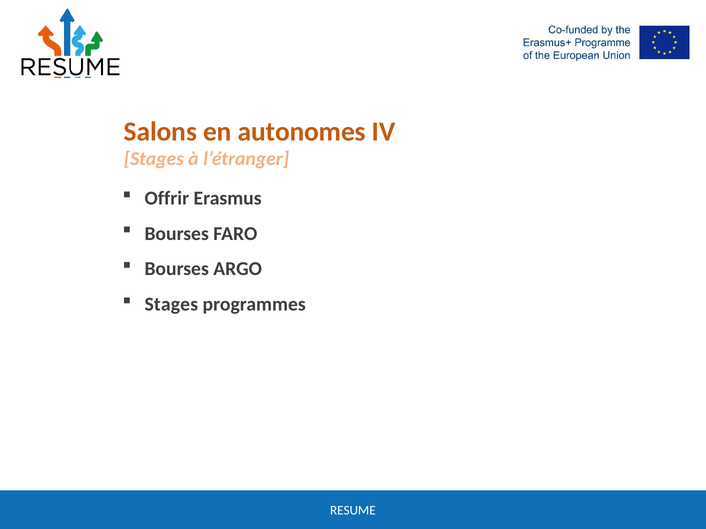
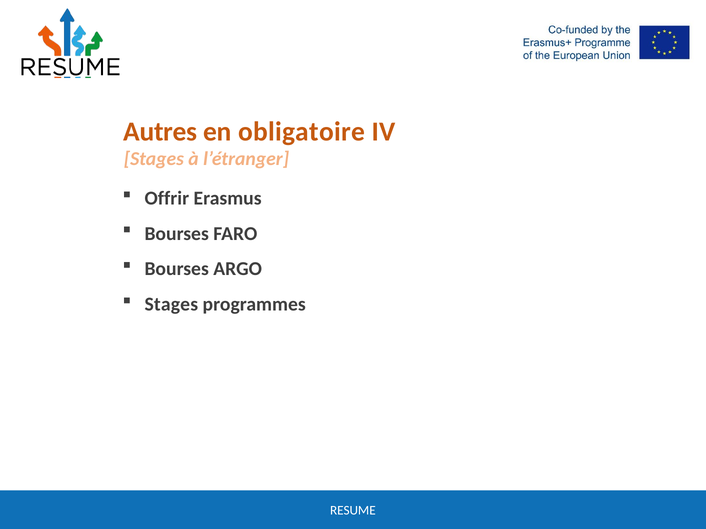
Salons: Salons -> Autres (160, 132)
autonomes: autonomes -> obligatoire (302, 132)
